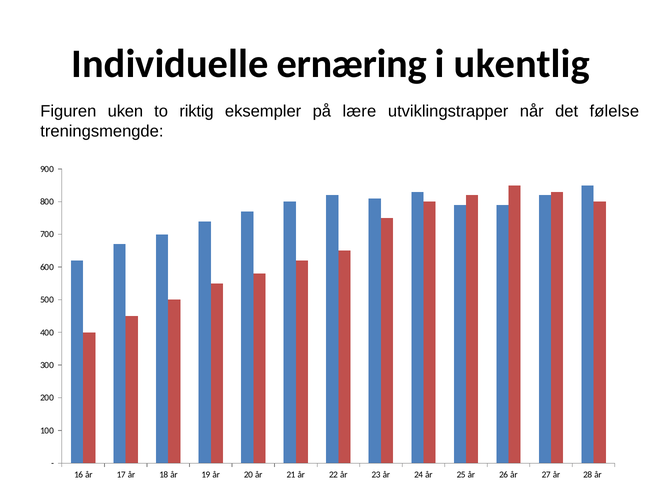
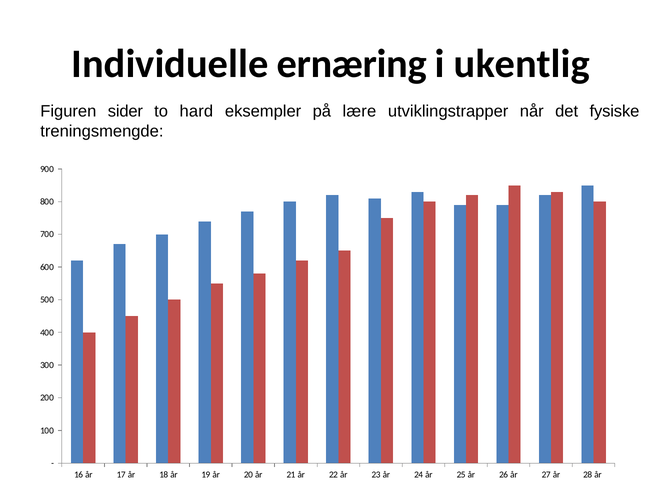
uken: uken -> sider (125, 111)
riktig: riktig -> hard (196, 111)
følelse: følelse -> fysiske (614, 111)
